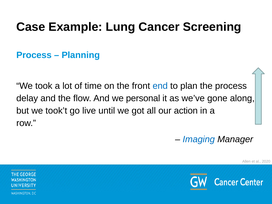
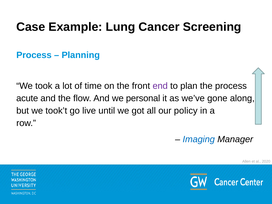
end colour: blue -> purple (160, 86)
delay: delay -> acute (27, 98)
action: action -> policy (186, 111)
